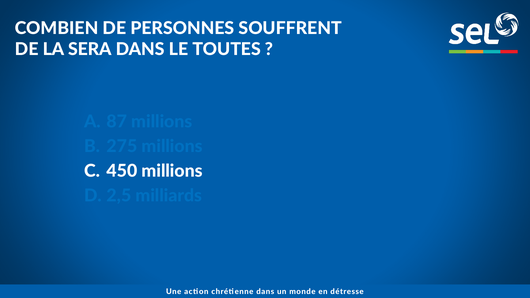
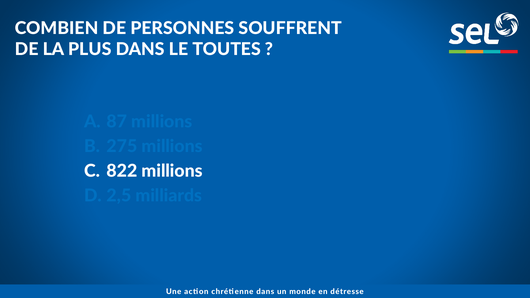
SERA: SERA -> PLUS (90, 49)
450: 450 -> 822 (122, 171)
